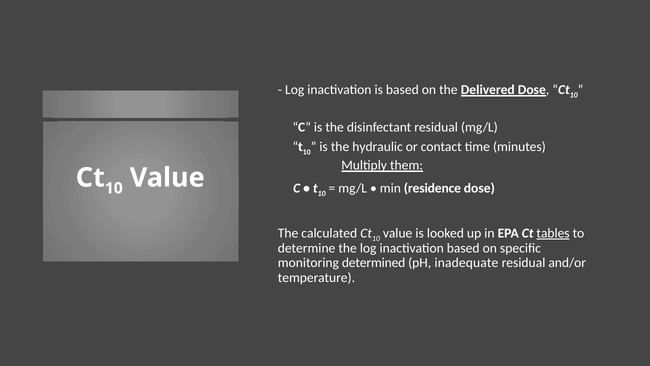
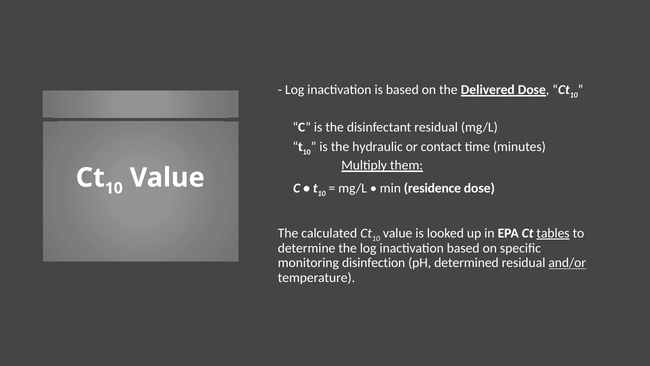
determined: determined -> disinfection (374, 263)
inadequate: inadequate -> determined (466, 263)
and/or underline: none -> present (567, 263)
